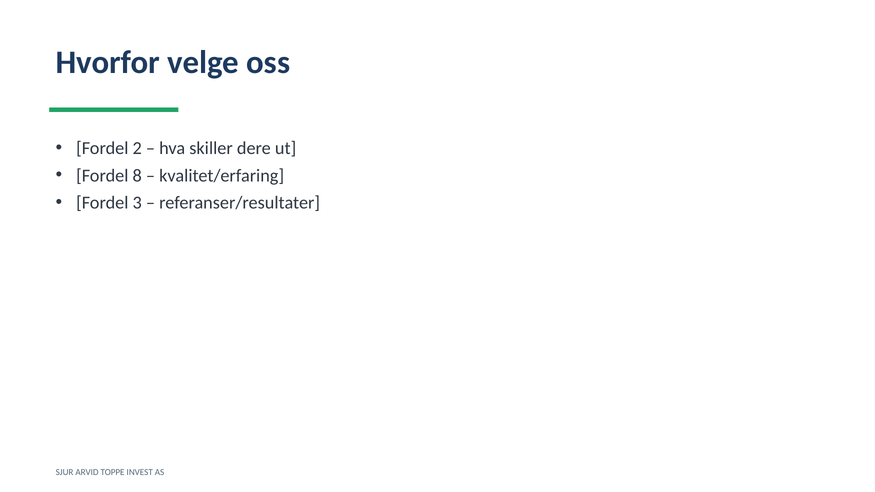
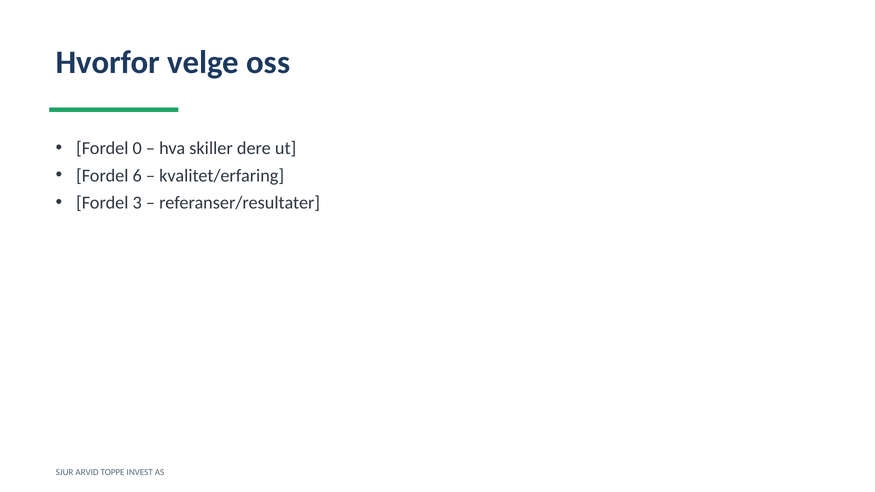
2: 2 -> 0 (137, 148)
8: 8 -> 6 (137, 176)
